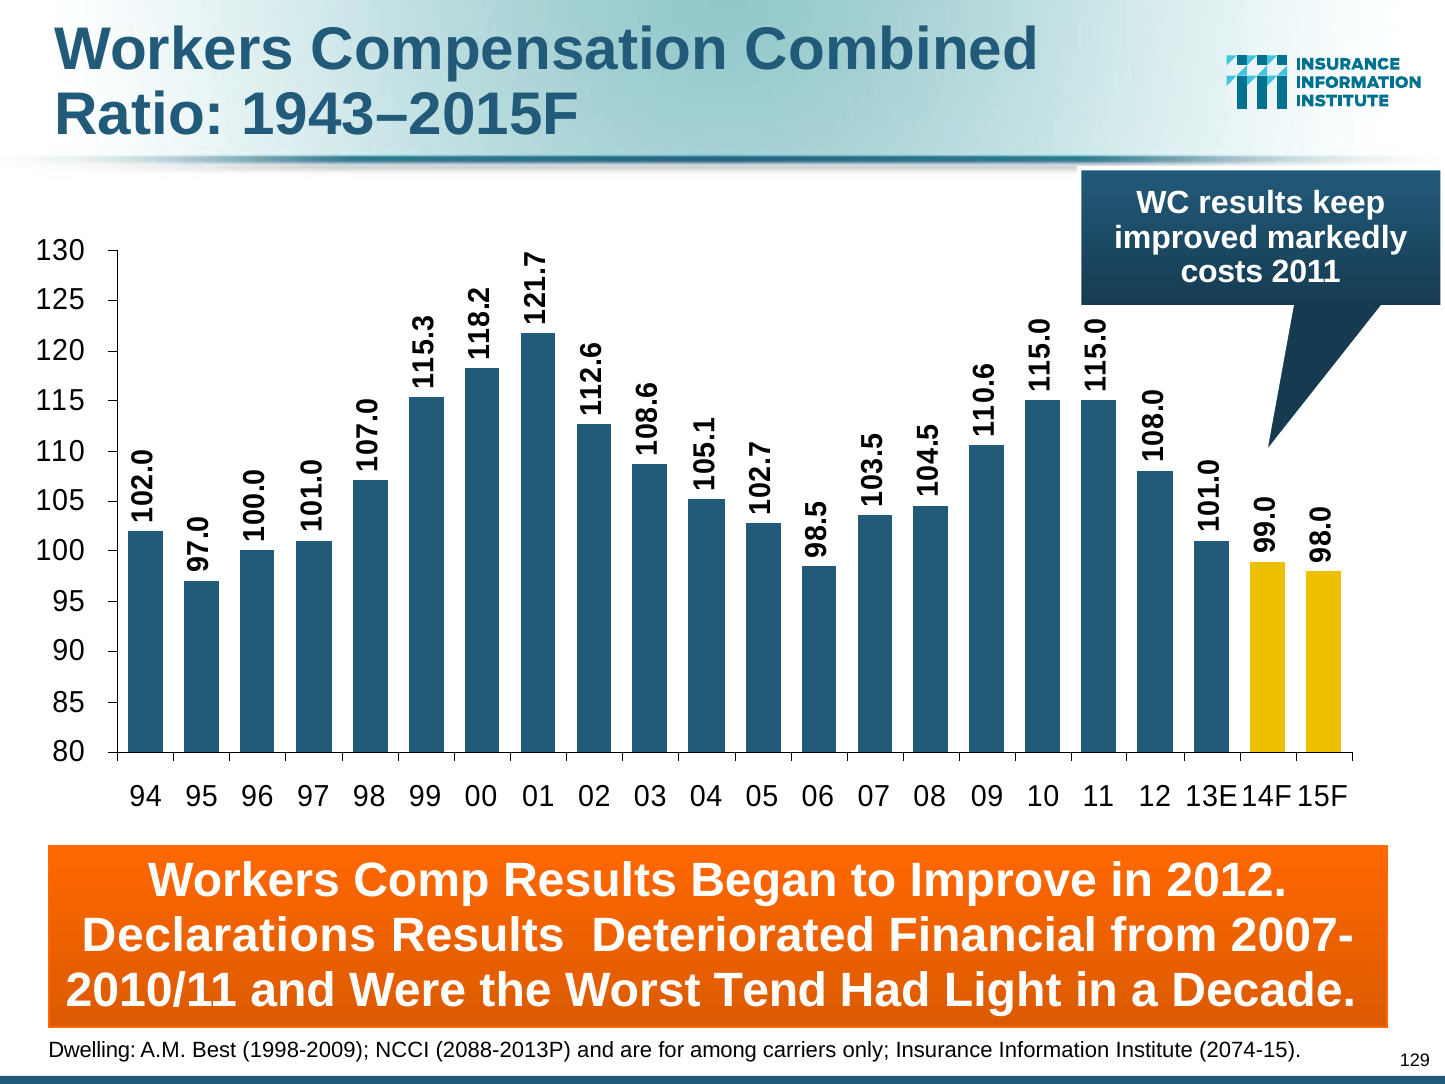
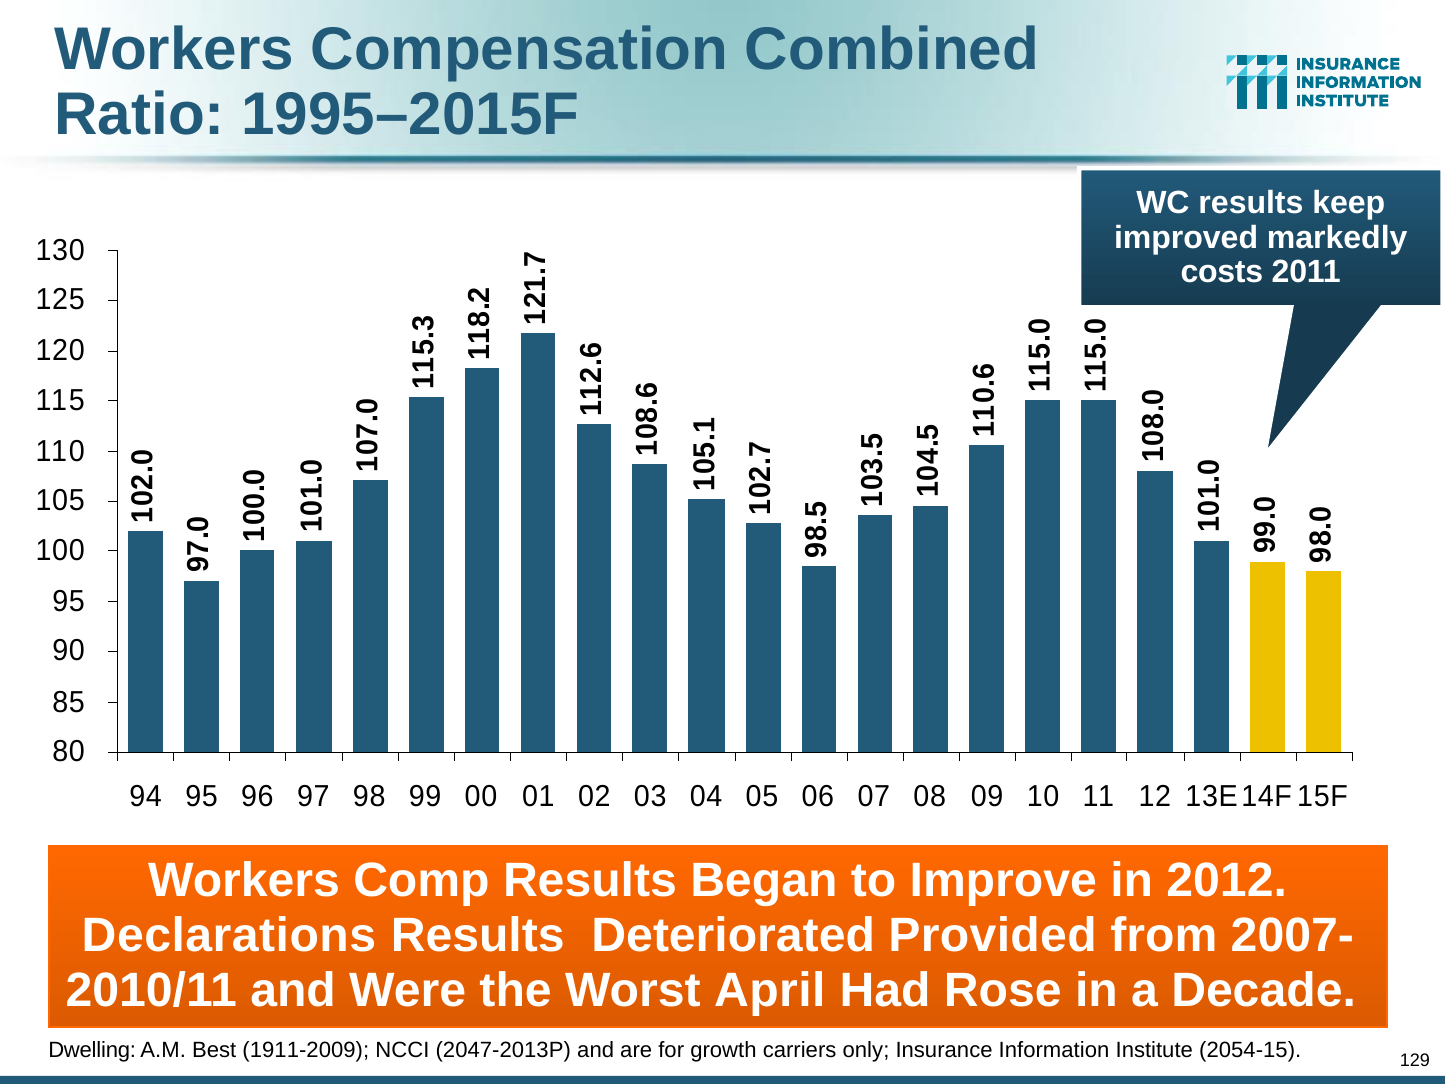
1943–2015F: 1943–2015F -> 1995–2015F (410, 114)
Financial: Financial -> Provided (993, 935)
Tend: Tend -> April (770, 990)
Light: Light -> Rose (1003, 990)
1998-2009: 1998-2009 -> 1911-2009 (306, 1050)
2088-2013P: 2088-2013P -> 2047-2013P (503, 1050)
among: among -> growth (723, 1050)
2074-15: 2074-15 -> 2054-15 (1250, 1050)
